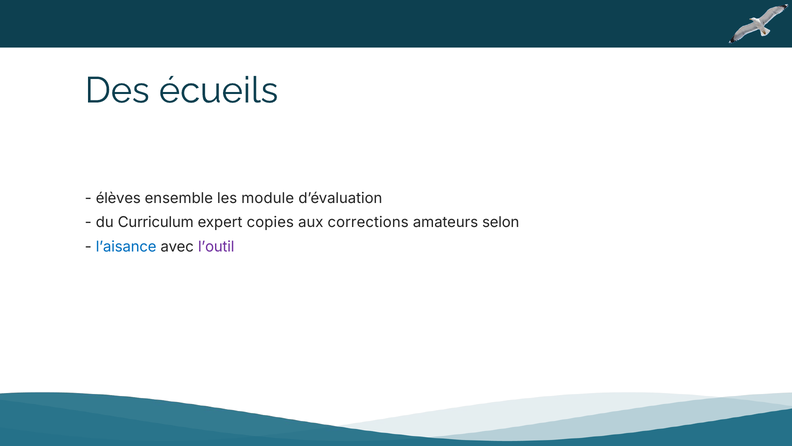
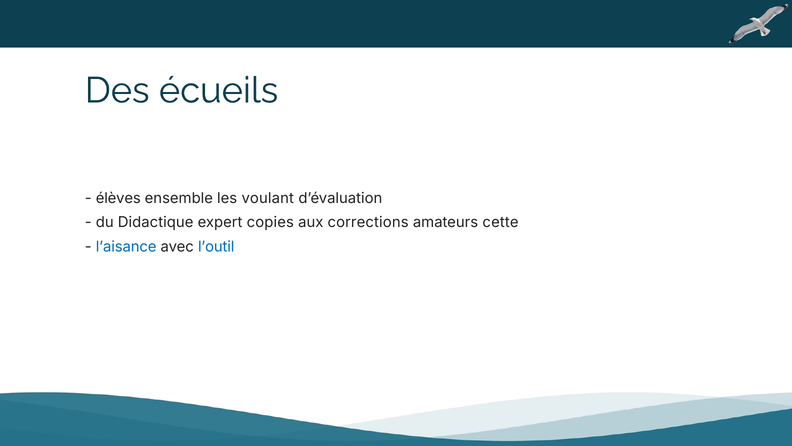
module: module -> voulant (268, 198)
Curriculum: Curriculum -> Didactique (156, 222)
selon: selon -> cette (501, 222)
l’outil colour: purple -> blue (216, 247)
